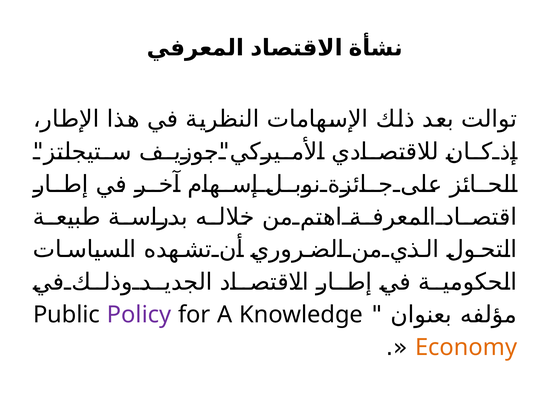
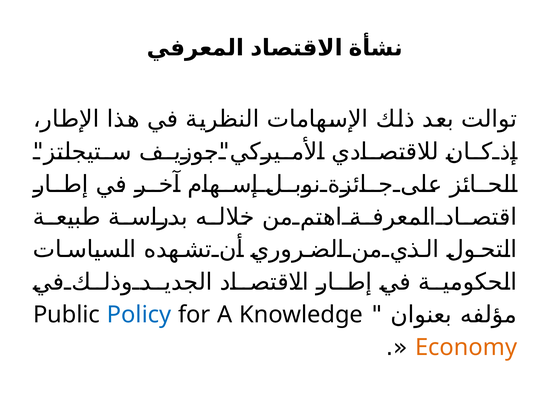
Policy colour: purple -> blue (139, 315)
